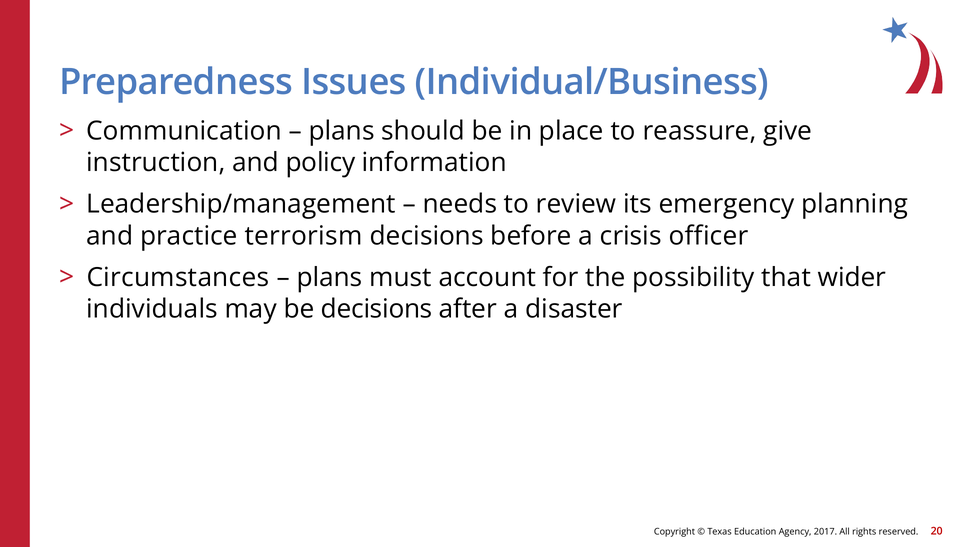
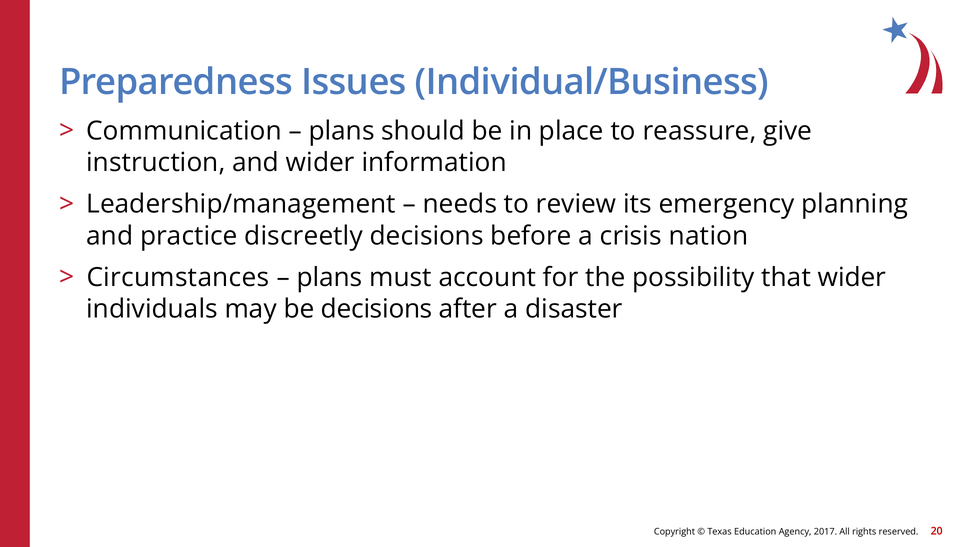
and policy: policy -> wider (320, 162)
terrorism: terrorism -> discreetly (304, 236)
officer: officer -> nation (709, 236)
